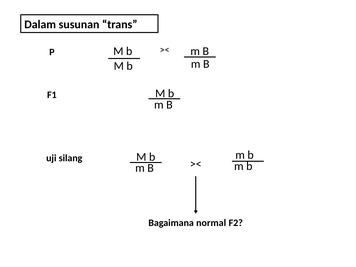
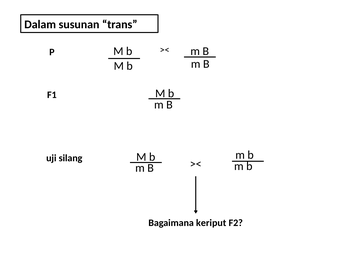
normal: normal -> keriput (211, 223)
